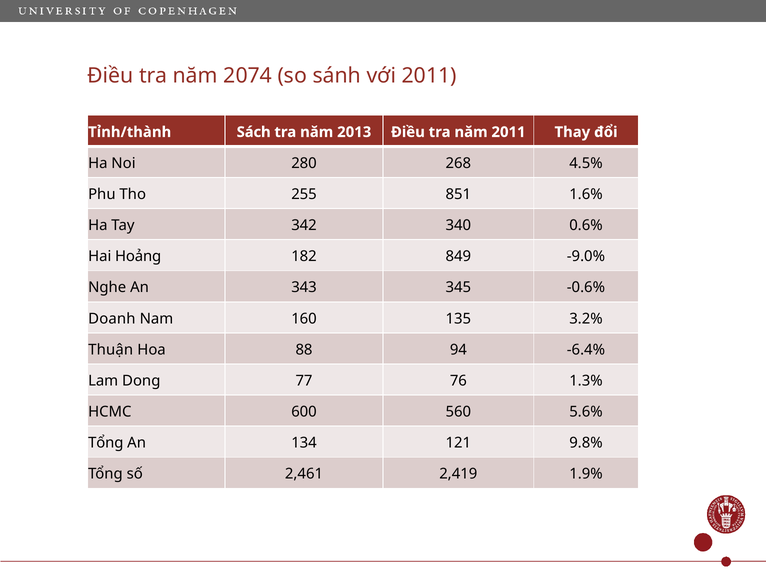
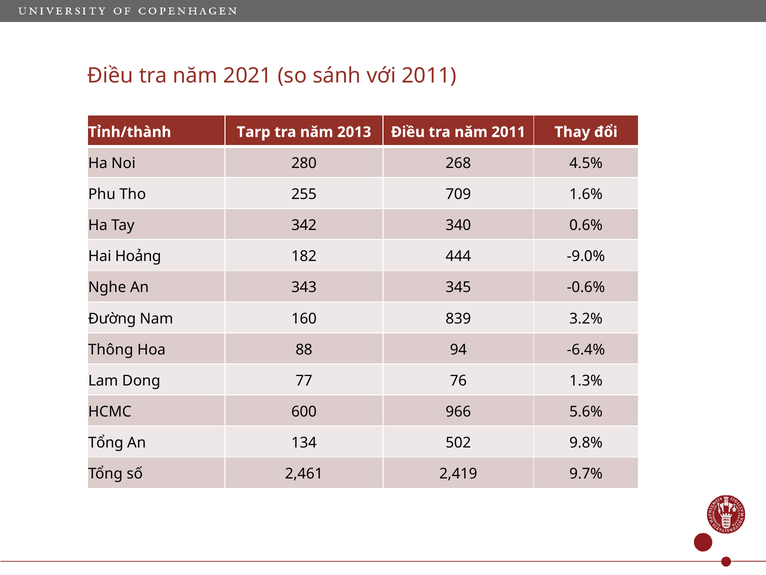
2074: 2074 -> 2021 (248, 76)
Sách: Sách -> Tarp (254, 132)
851: 851 -> 709 (458, 194)
849: 849 -> 444 (458, 256)
Doanh: Doanh -> Đường (112, 318)
135: 135 -> 839 (458, 318)
Thuận: Thuận -> Thông (111, 349)
560: 560 -> 966 (458, 412)
121: 121 -> 502 (458, 443)
1.9%: 1.9% -> 9.7% (586, 474)
